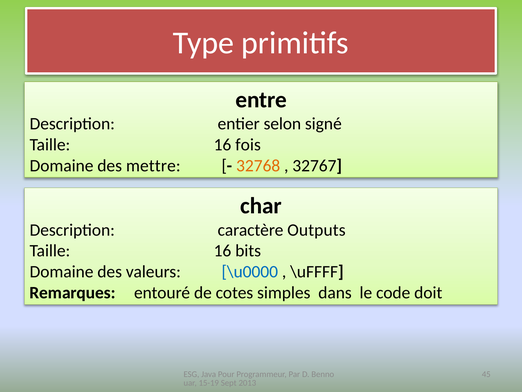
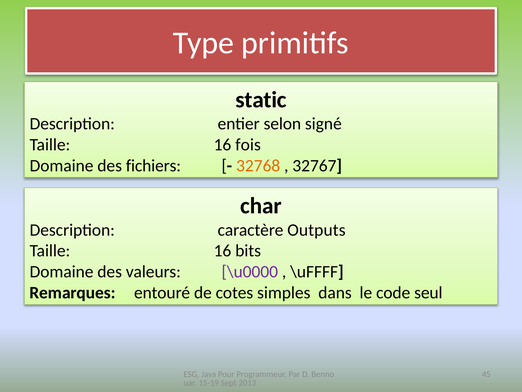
entre: entre -> static (261, 100)
mettre: mettre -> fichiers (153, 165)
\u0000 colour: blue -> purple (250, 271)
doit: doit -> seul (428, 292)
